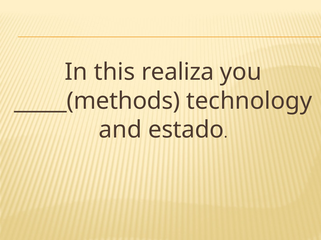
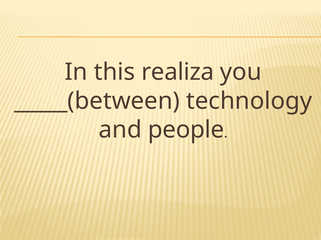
_____(methods: _____(methods -> _____(between (97, 101)
estado: estado -> people (186, 130)
